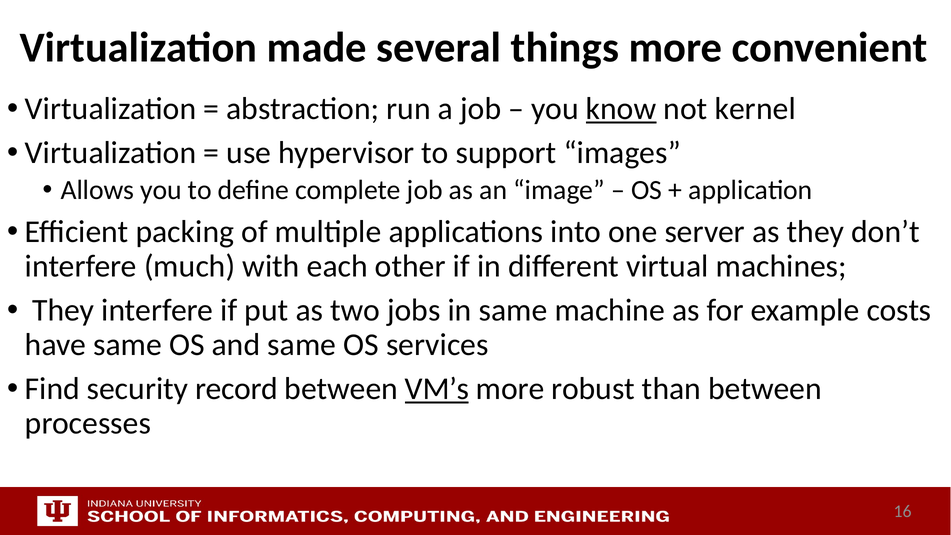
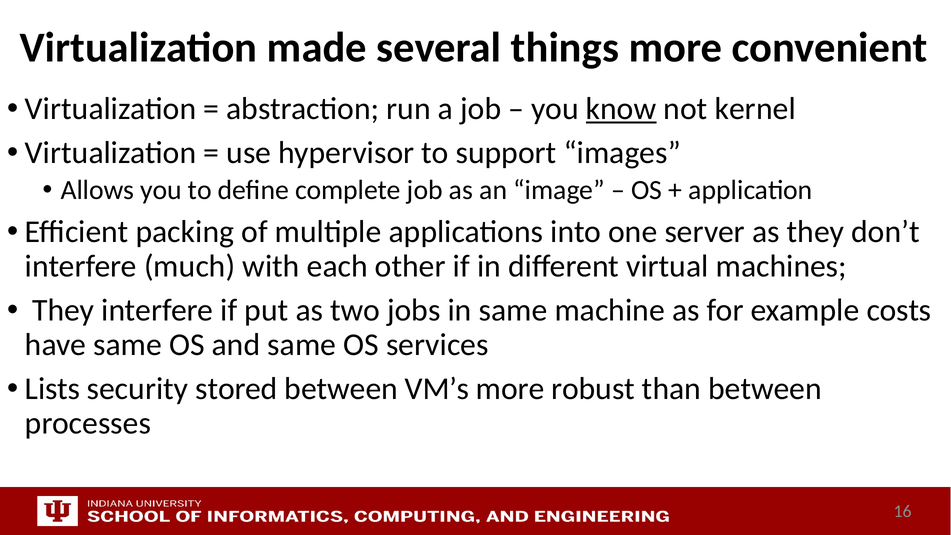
Find: Find -> Lists (52, 389)
record: record -> stored (236, 389)
VM’s underline: present -> none (437, 389)
